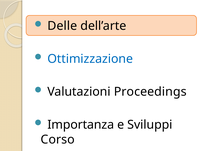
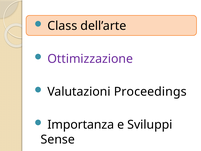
Delle: Delle -> Class (62, 26)
Ottimizzazione colour: blue -> purple (90, 59)
Corso: Corso -> Sense (58, 139)
